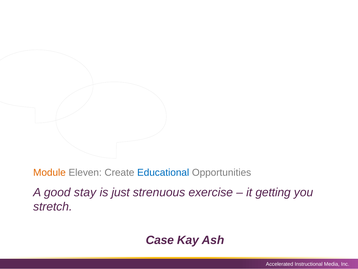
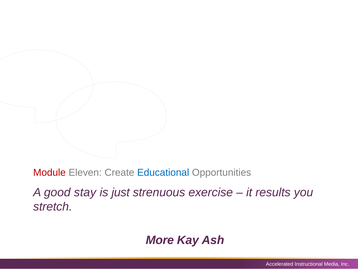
Module colour: orange -> red (49, 172)
getting: getting -> results (273, 192)
Case: Case -> More (160, 240)
